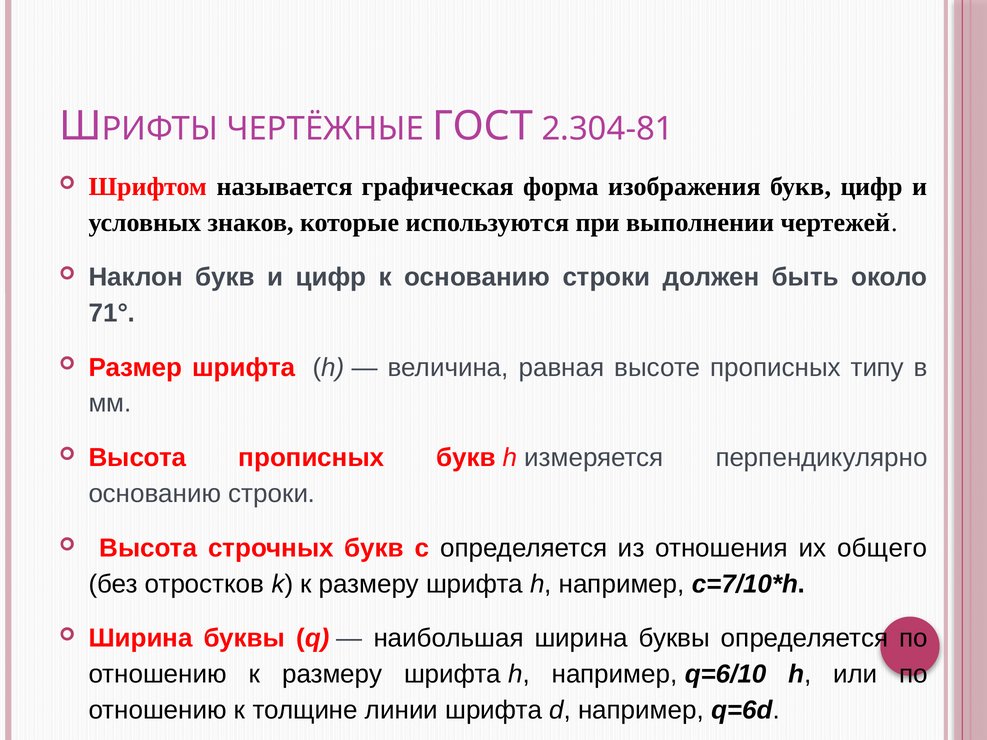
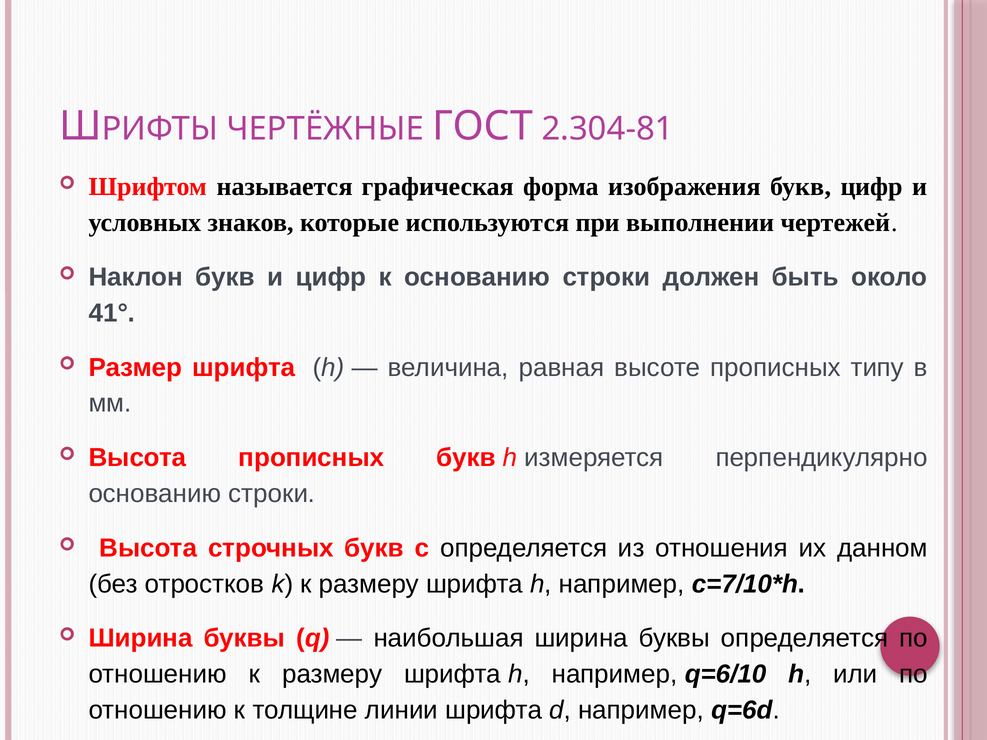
71°: 71° -> 41° (112, 313)
общего: общего -> данном (882, 548)
